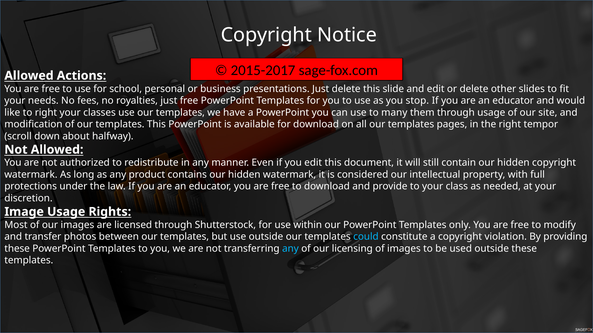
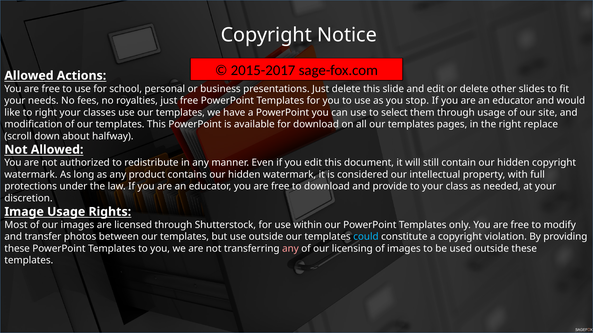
many: many -> select (394, 113)
tempor: tempor -> replace (541, 124)
any colour: light blue -> pink (290, 249)
